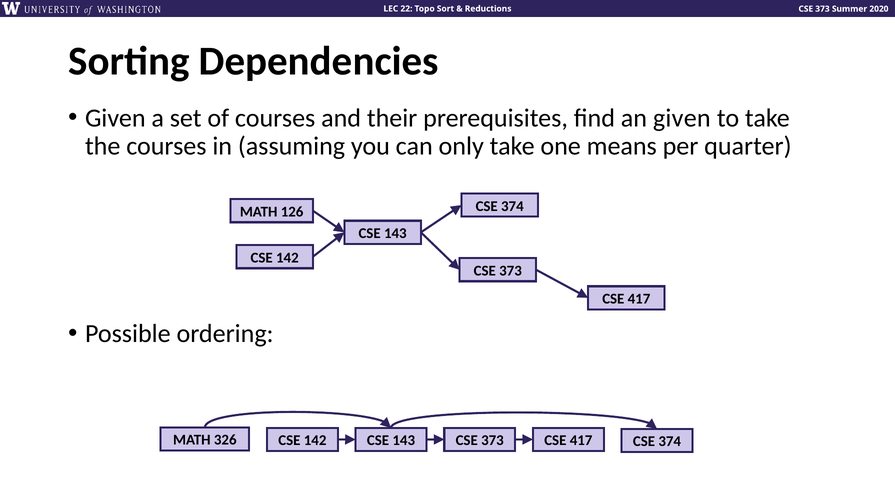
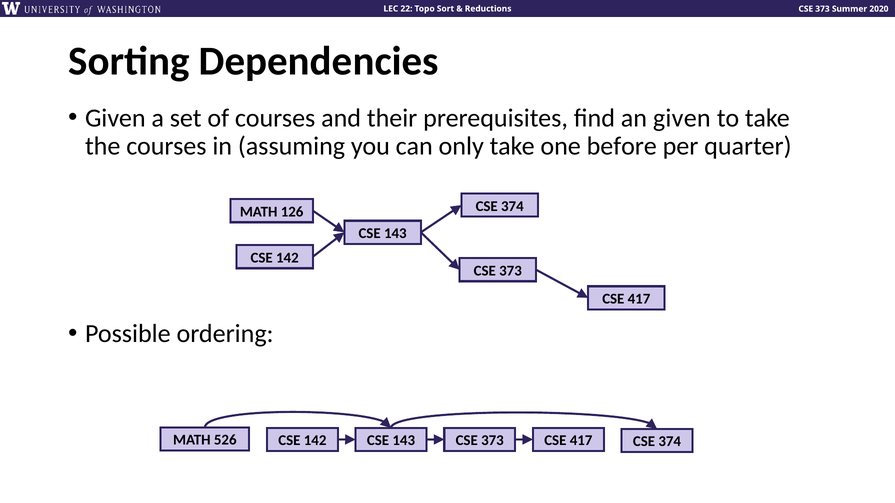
means: means -> before (622, 146)
326: 326 -> 526 (225, 440)
